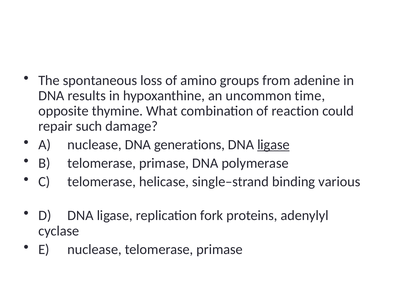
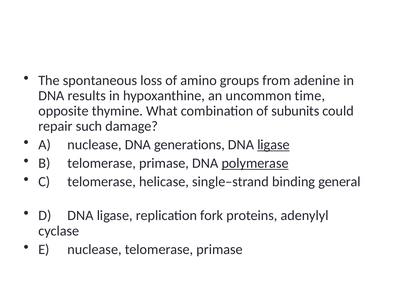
reaction: reaction -> subunits (295, 111)
polymerase underline: none -> present (255, 163)
various: various -> general (339, 182)
